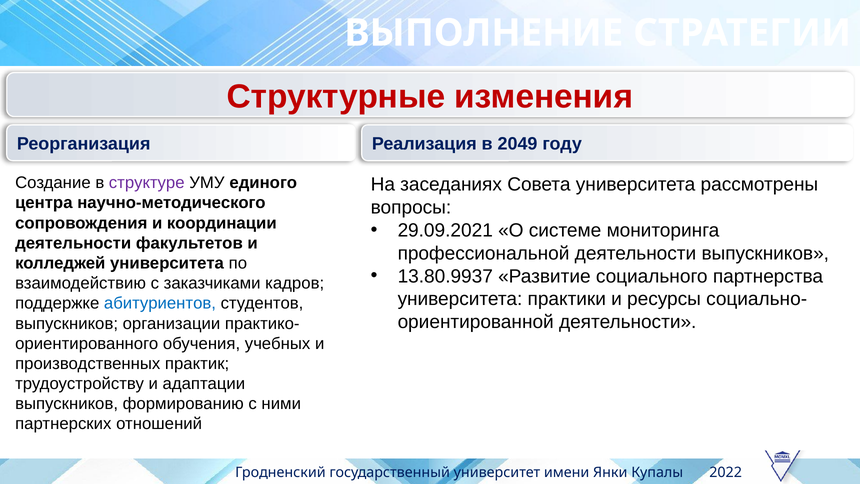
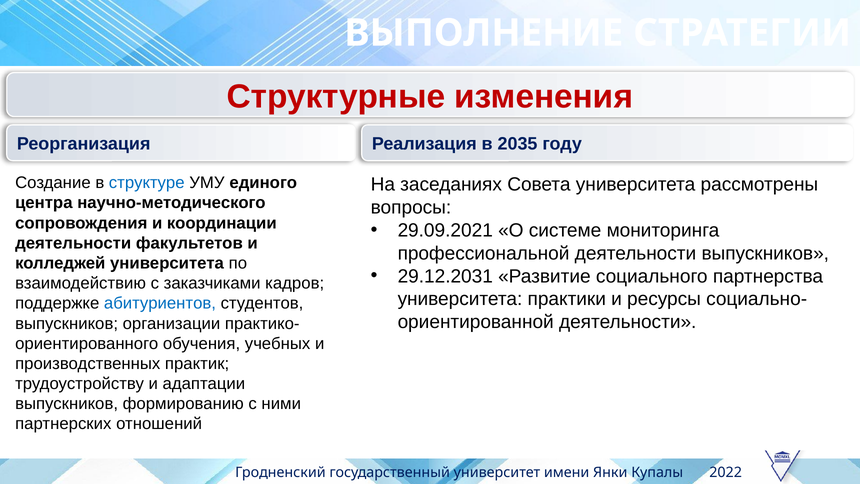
2049: 2049 -> 2035 (518, 144)
структуре colour: purple -> blue (147, 183)
13.80.9937: 13.80.9937 -> 29.12.2031 (445, 276)
